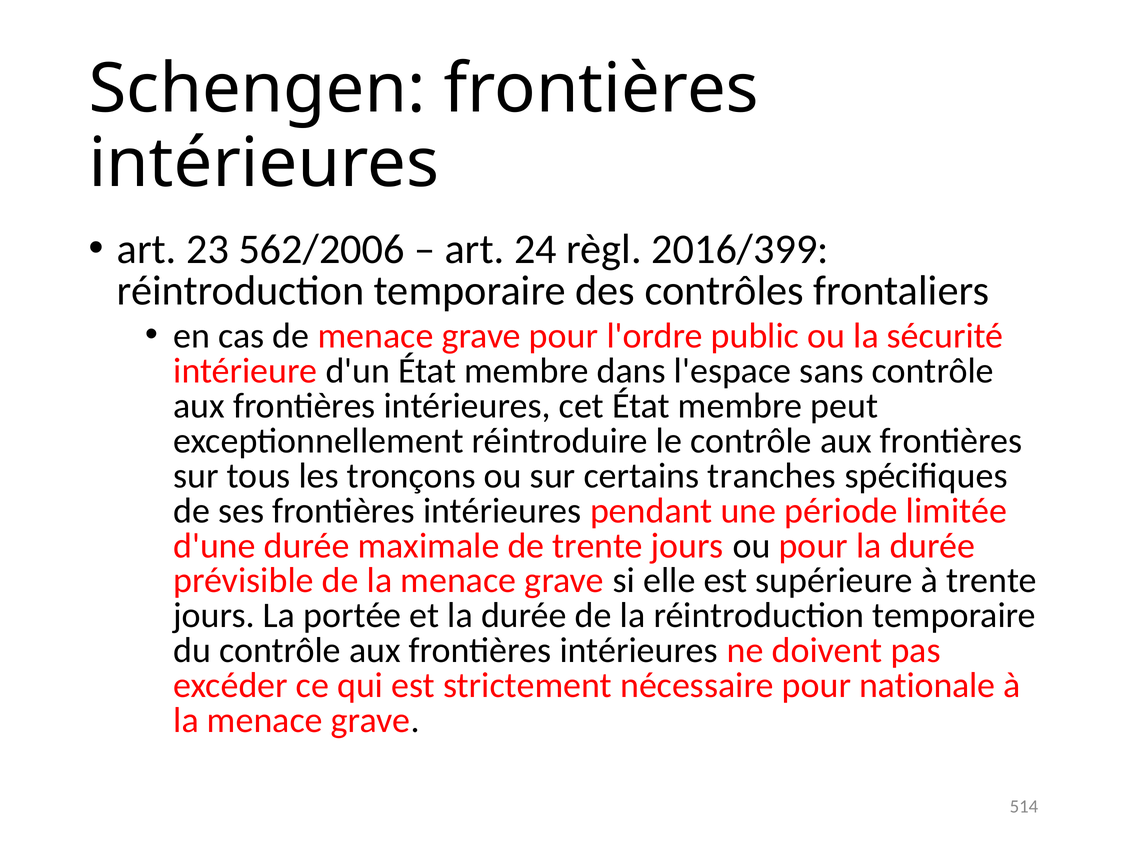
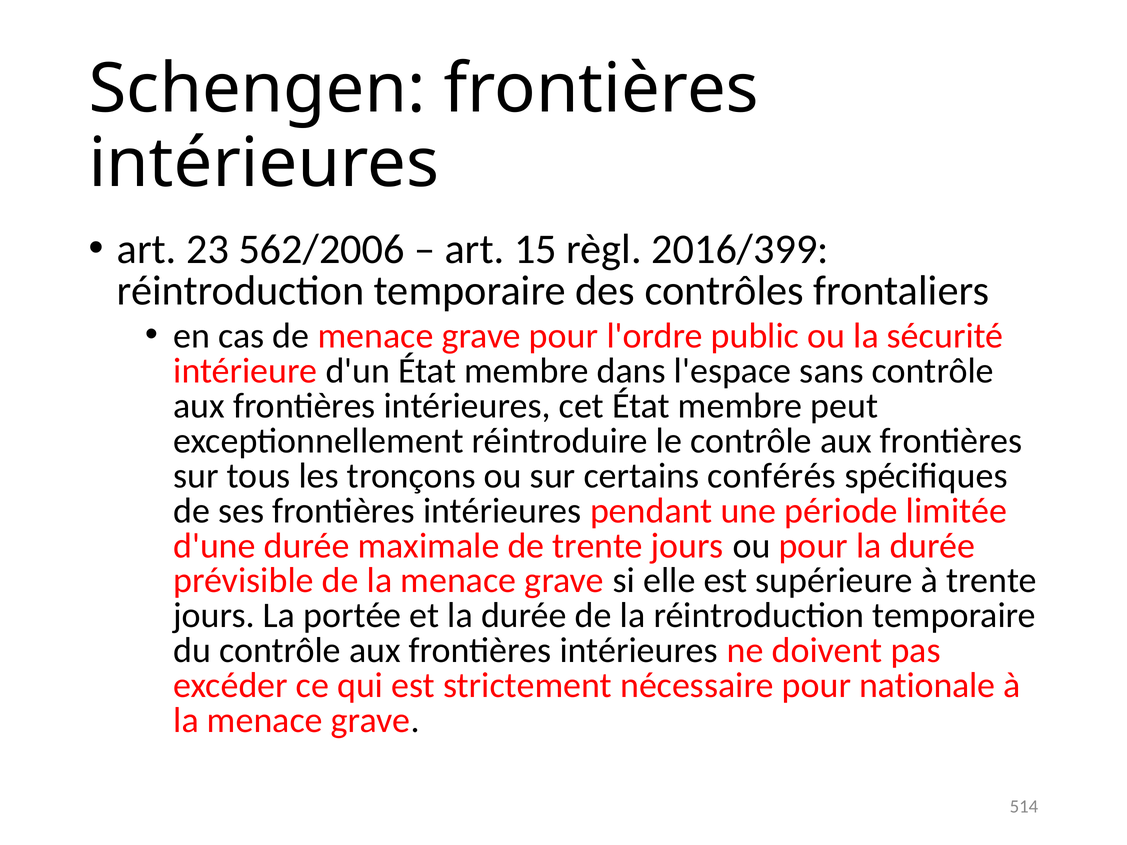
24: 24 -> 15 (535, 250)
tranches: tranches -> conférés (772, 476)
